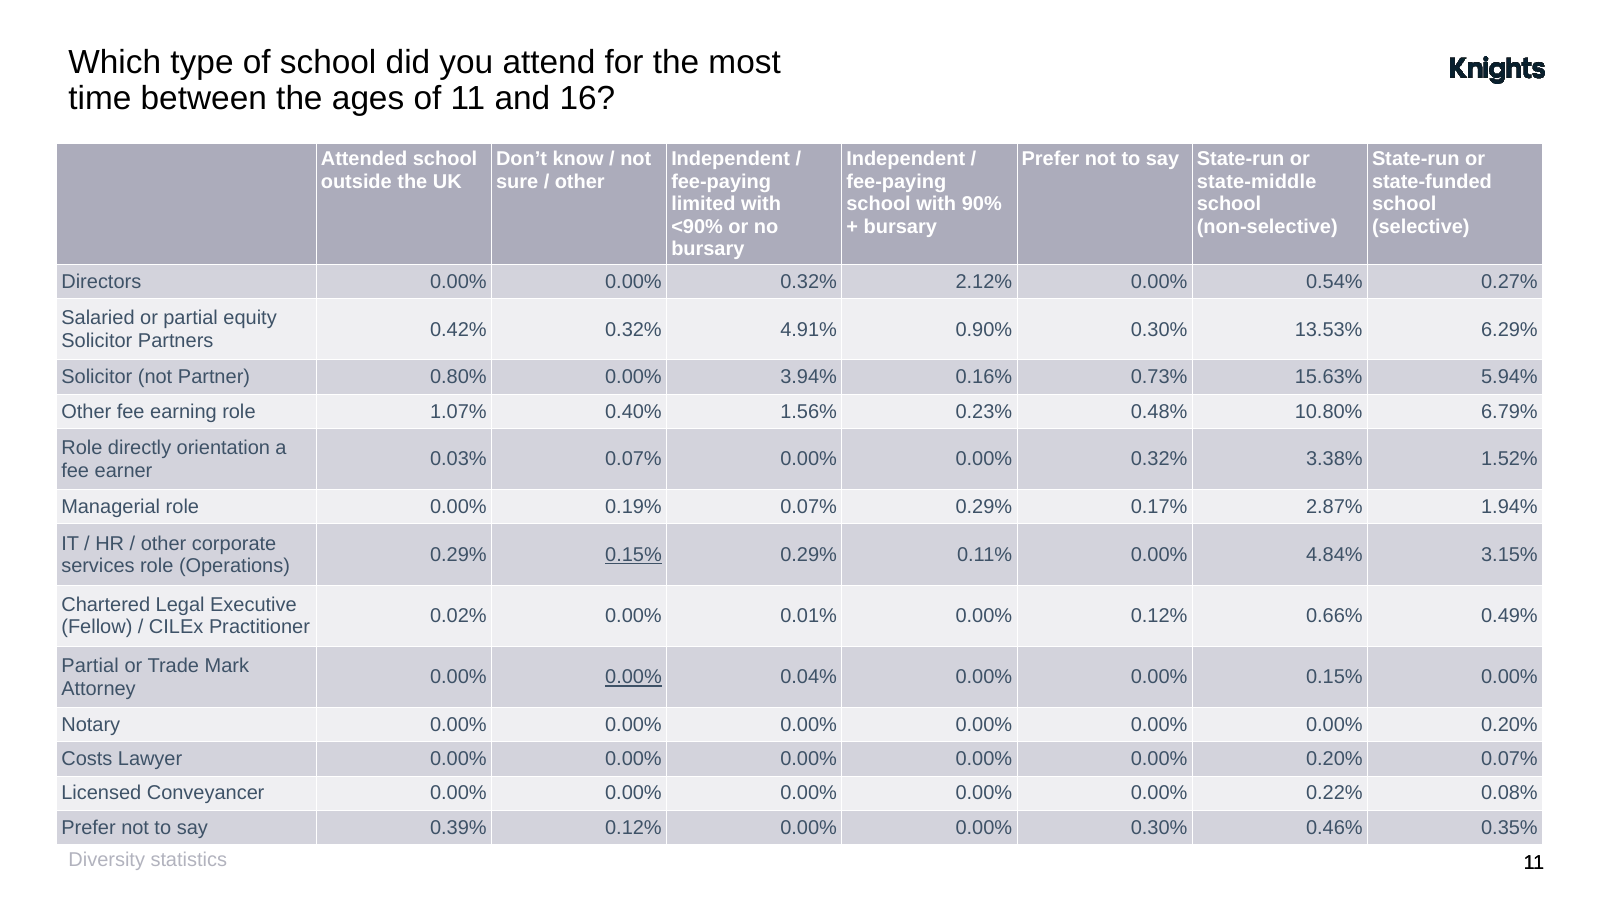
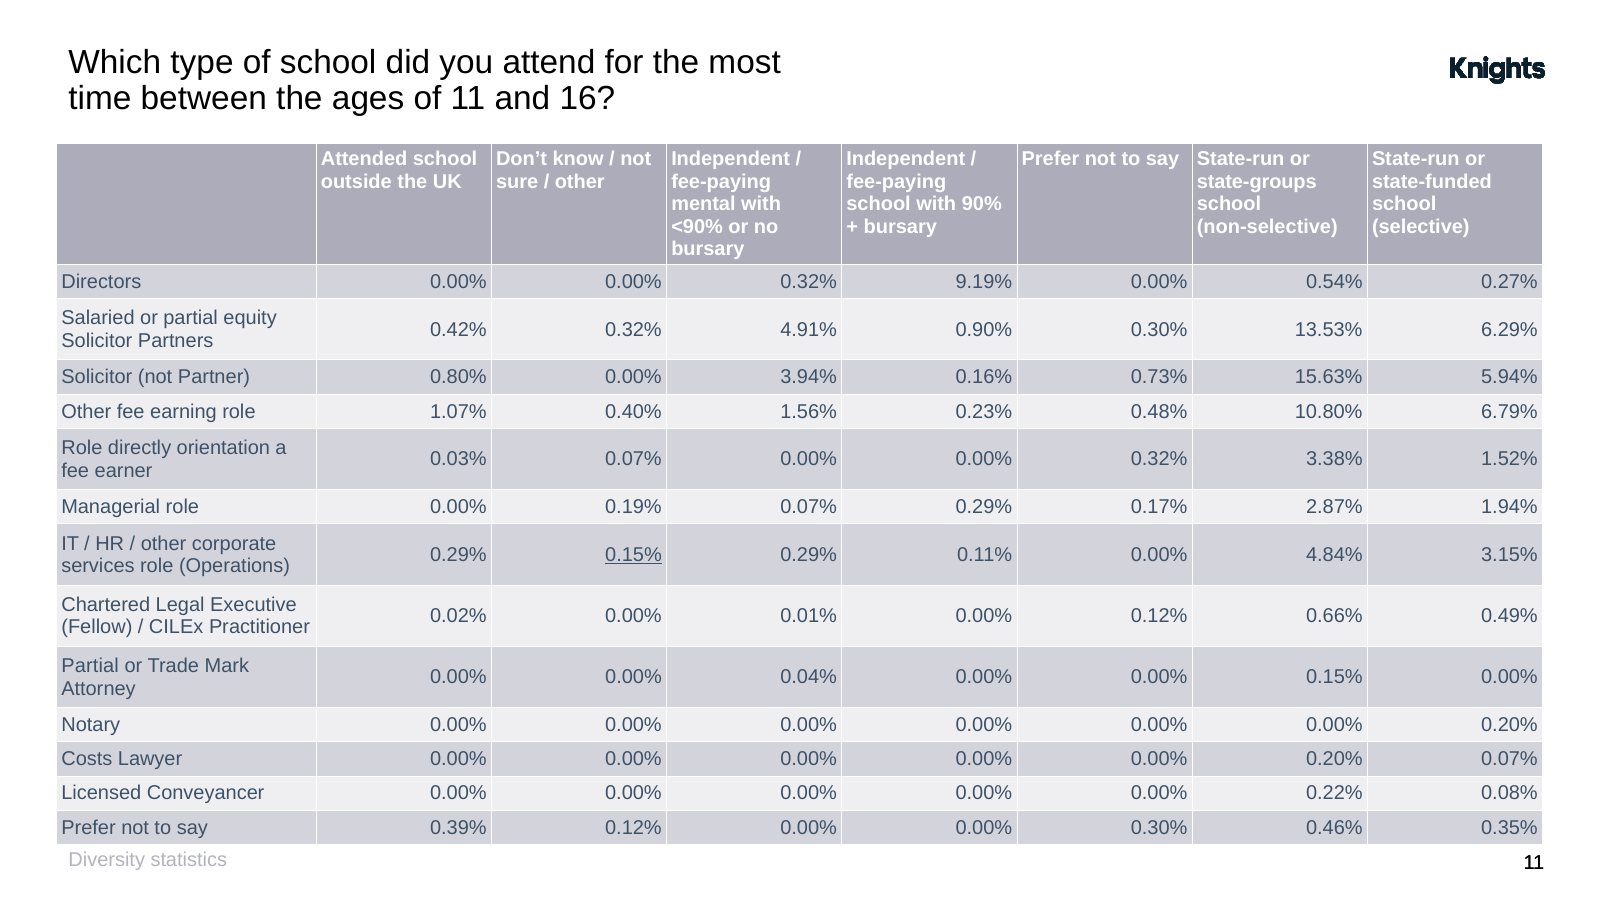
state-middle: state-middle -> state-groups (1257, 182)
limited: limited -> mental (703, 204)
2.12%: 2.12% -> 9.19% (984, 282)
0.00% underline: present -> none (634, 678)
